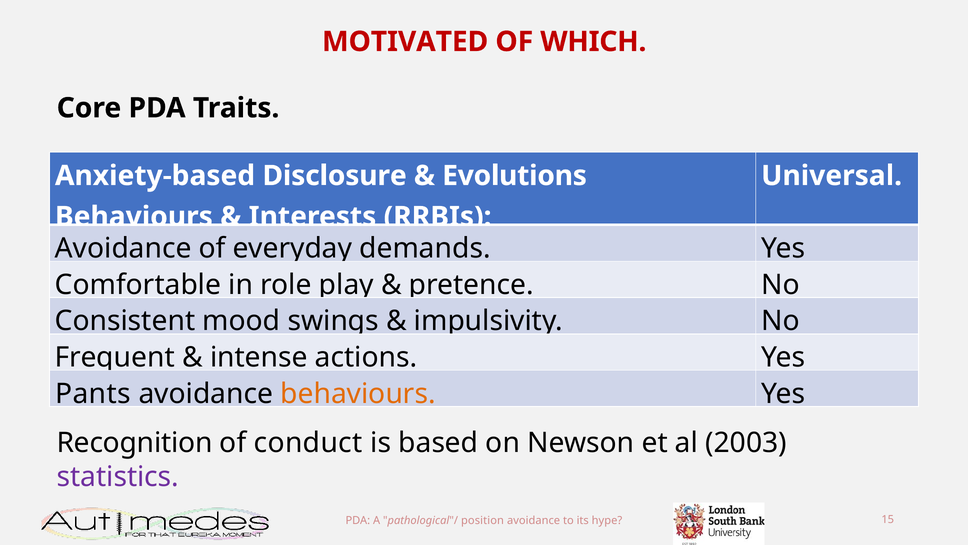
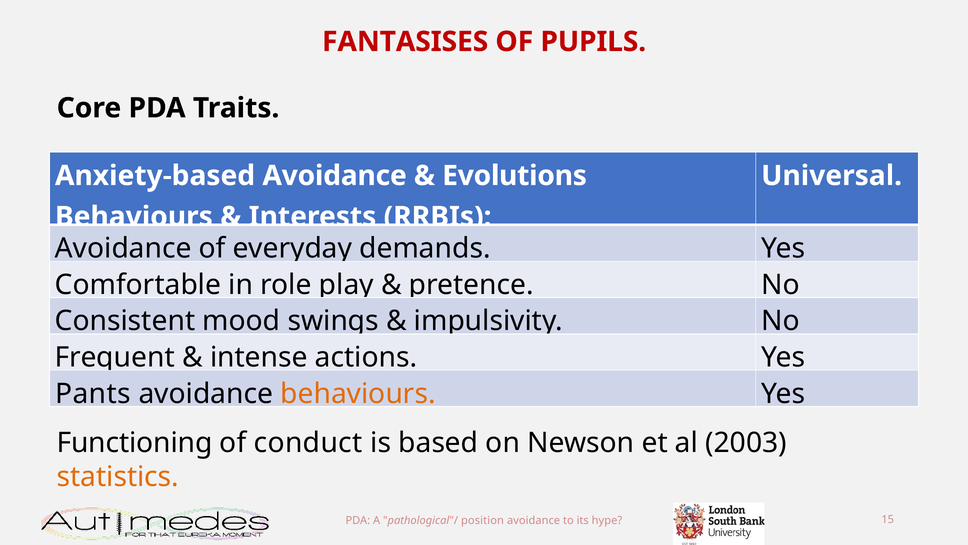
MOTIVATED: MOTIVATED -> FANTASISES (405, 42)
WHICH: WHICH -> PUPILS (593, 42)
Anxiety-based Disclosure: Disclosure -> Avoidance (335, 176)
Recognition: Recognition -> Functioning (135, 443)
statistics colour: purple -> orange (118, 476)
